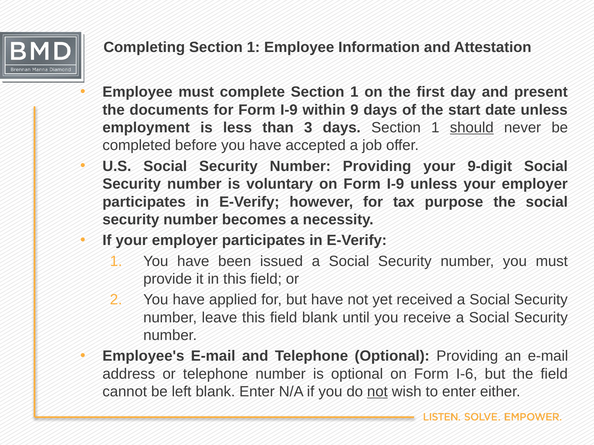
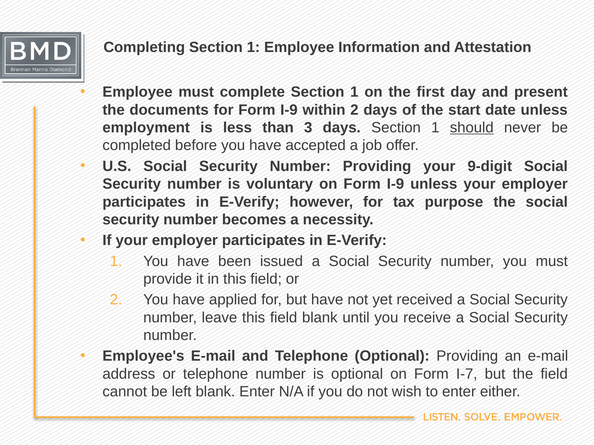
within 9: 9 -> 2 (354, 110)
I-6: I-6 -> I-7 (467, 374)
not underline: present -> none (377, 392)
